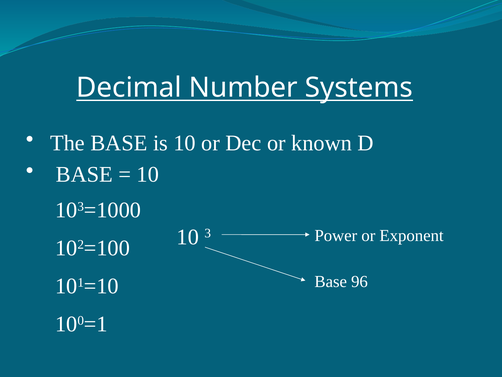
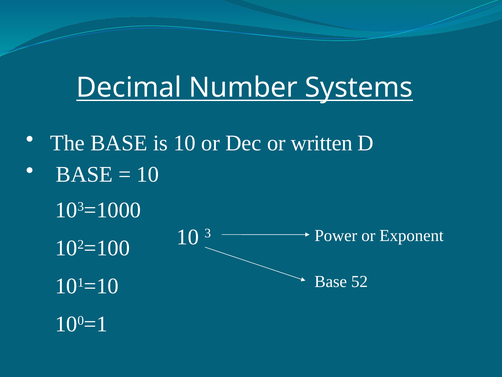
known: known -> written (322, 143)
96: 96 -> 52 (359, 281)
